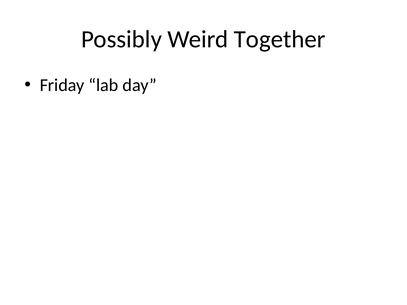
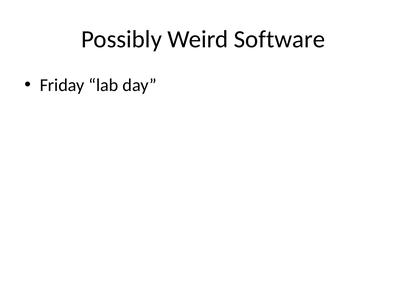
Together: Together -> Software (280, 39)
